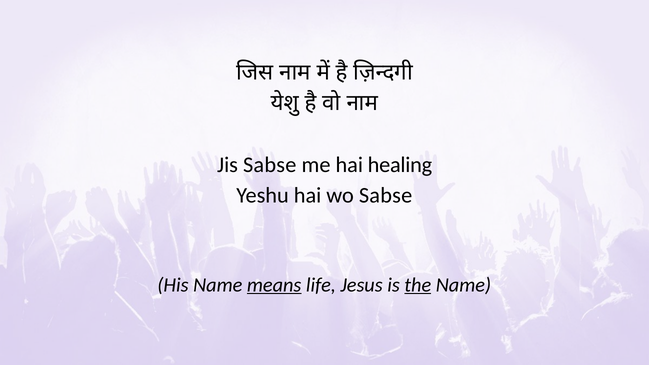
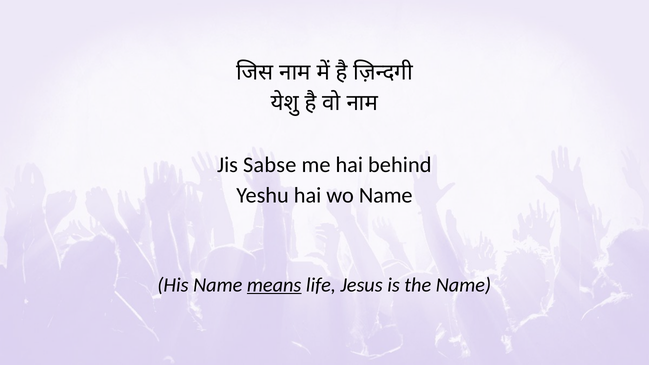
healing: healing -> behind (400, 165)
wo Sabse: Sabse -> Name (386, 196)
the underline: present -> none (418, 285)
